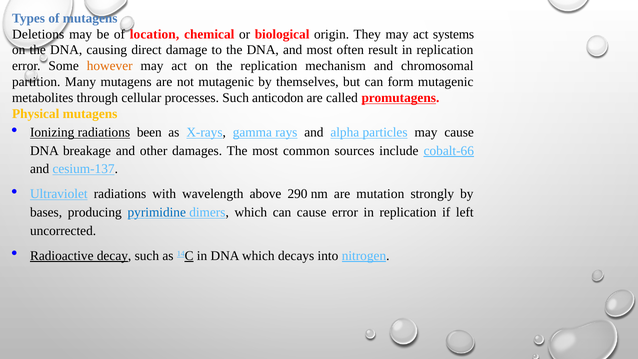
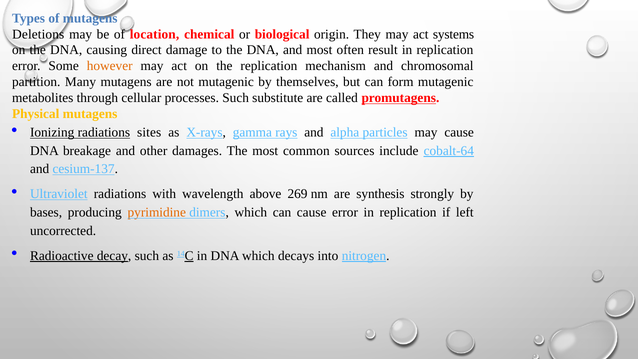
anticodon: anticodon -> substitute (278, 98)
been: been -> sites (149, 132)
cobalt-66: cobalt-66 -> cobalt-64 (449, 151)
290: 290 -> 269 (297, 194)
mutation: mutation -> synthesis (380, 194)
pyrimidine colour: blue -> orange (157, 212)
